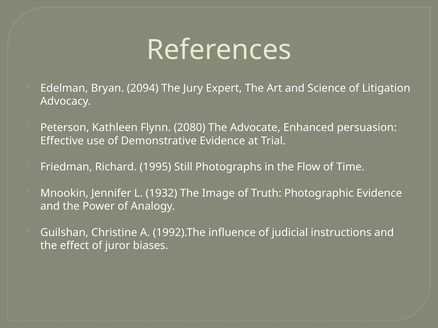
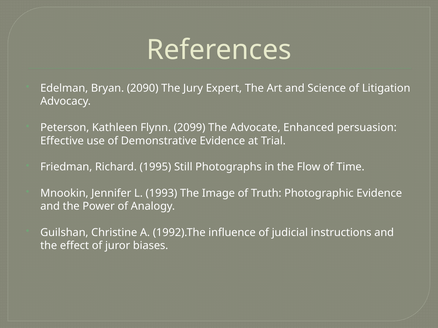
2094: 2094 -> 2090 (143, 88)
2080: 2080 -> 2099 (190, 128)
1932: 1932 -> 1993 (161, 194)
